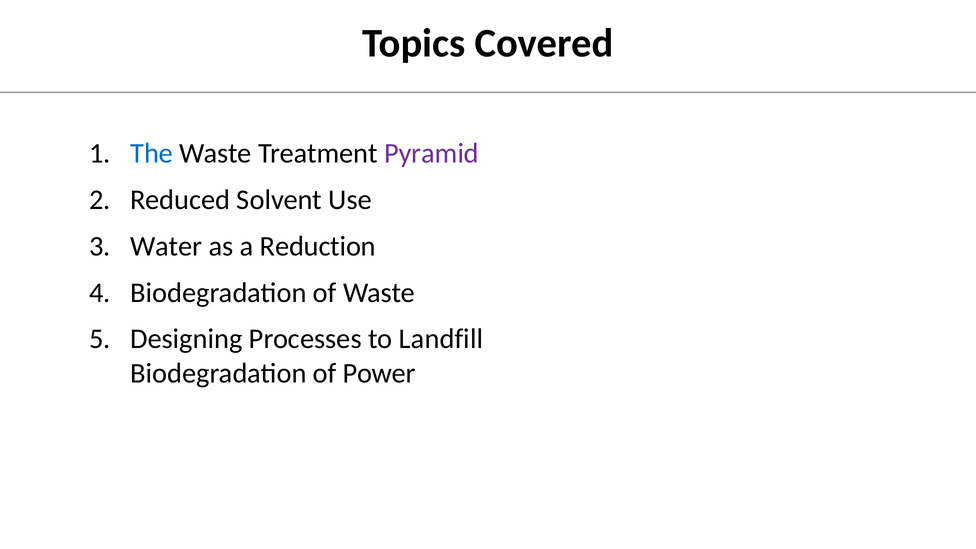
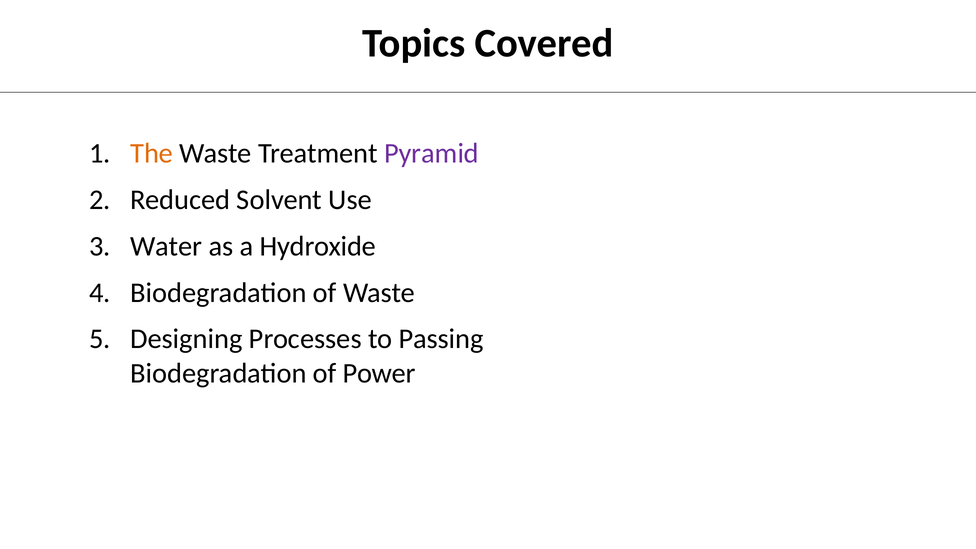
The colour: blue -> orange (152, 154)
Reduction: Reduction -> Hydroxide (318, 246)
Landfill: Landfill -> Passing (441, 339)
